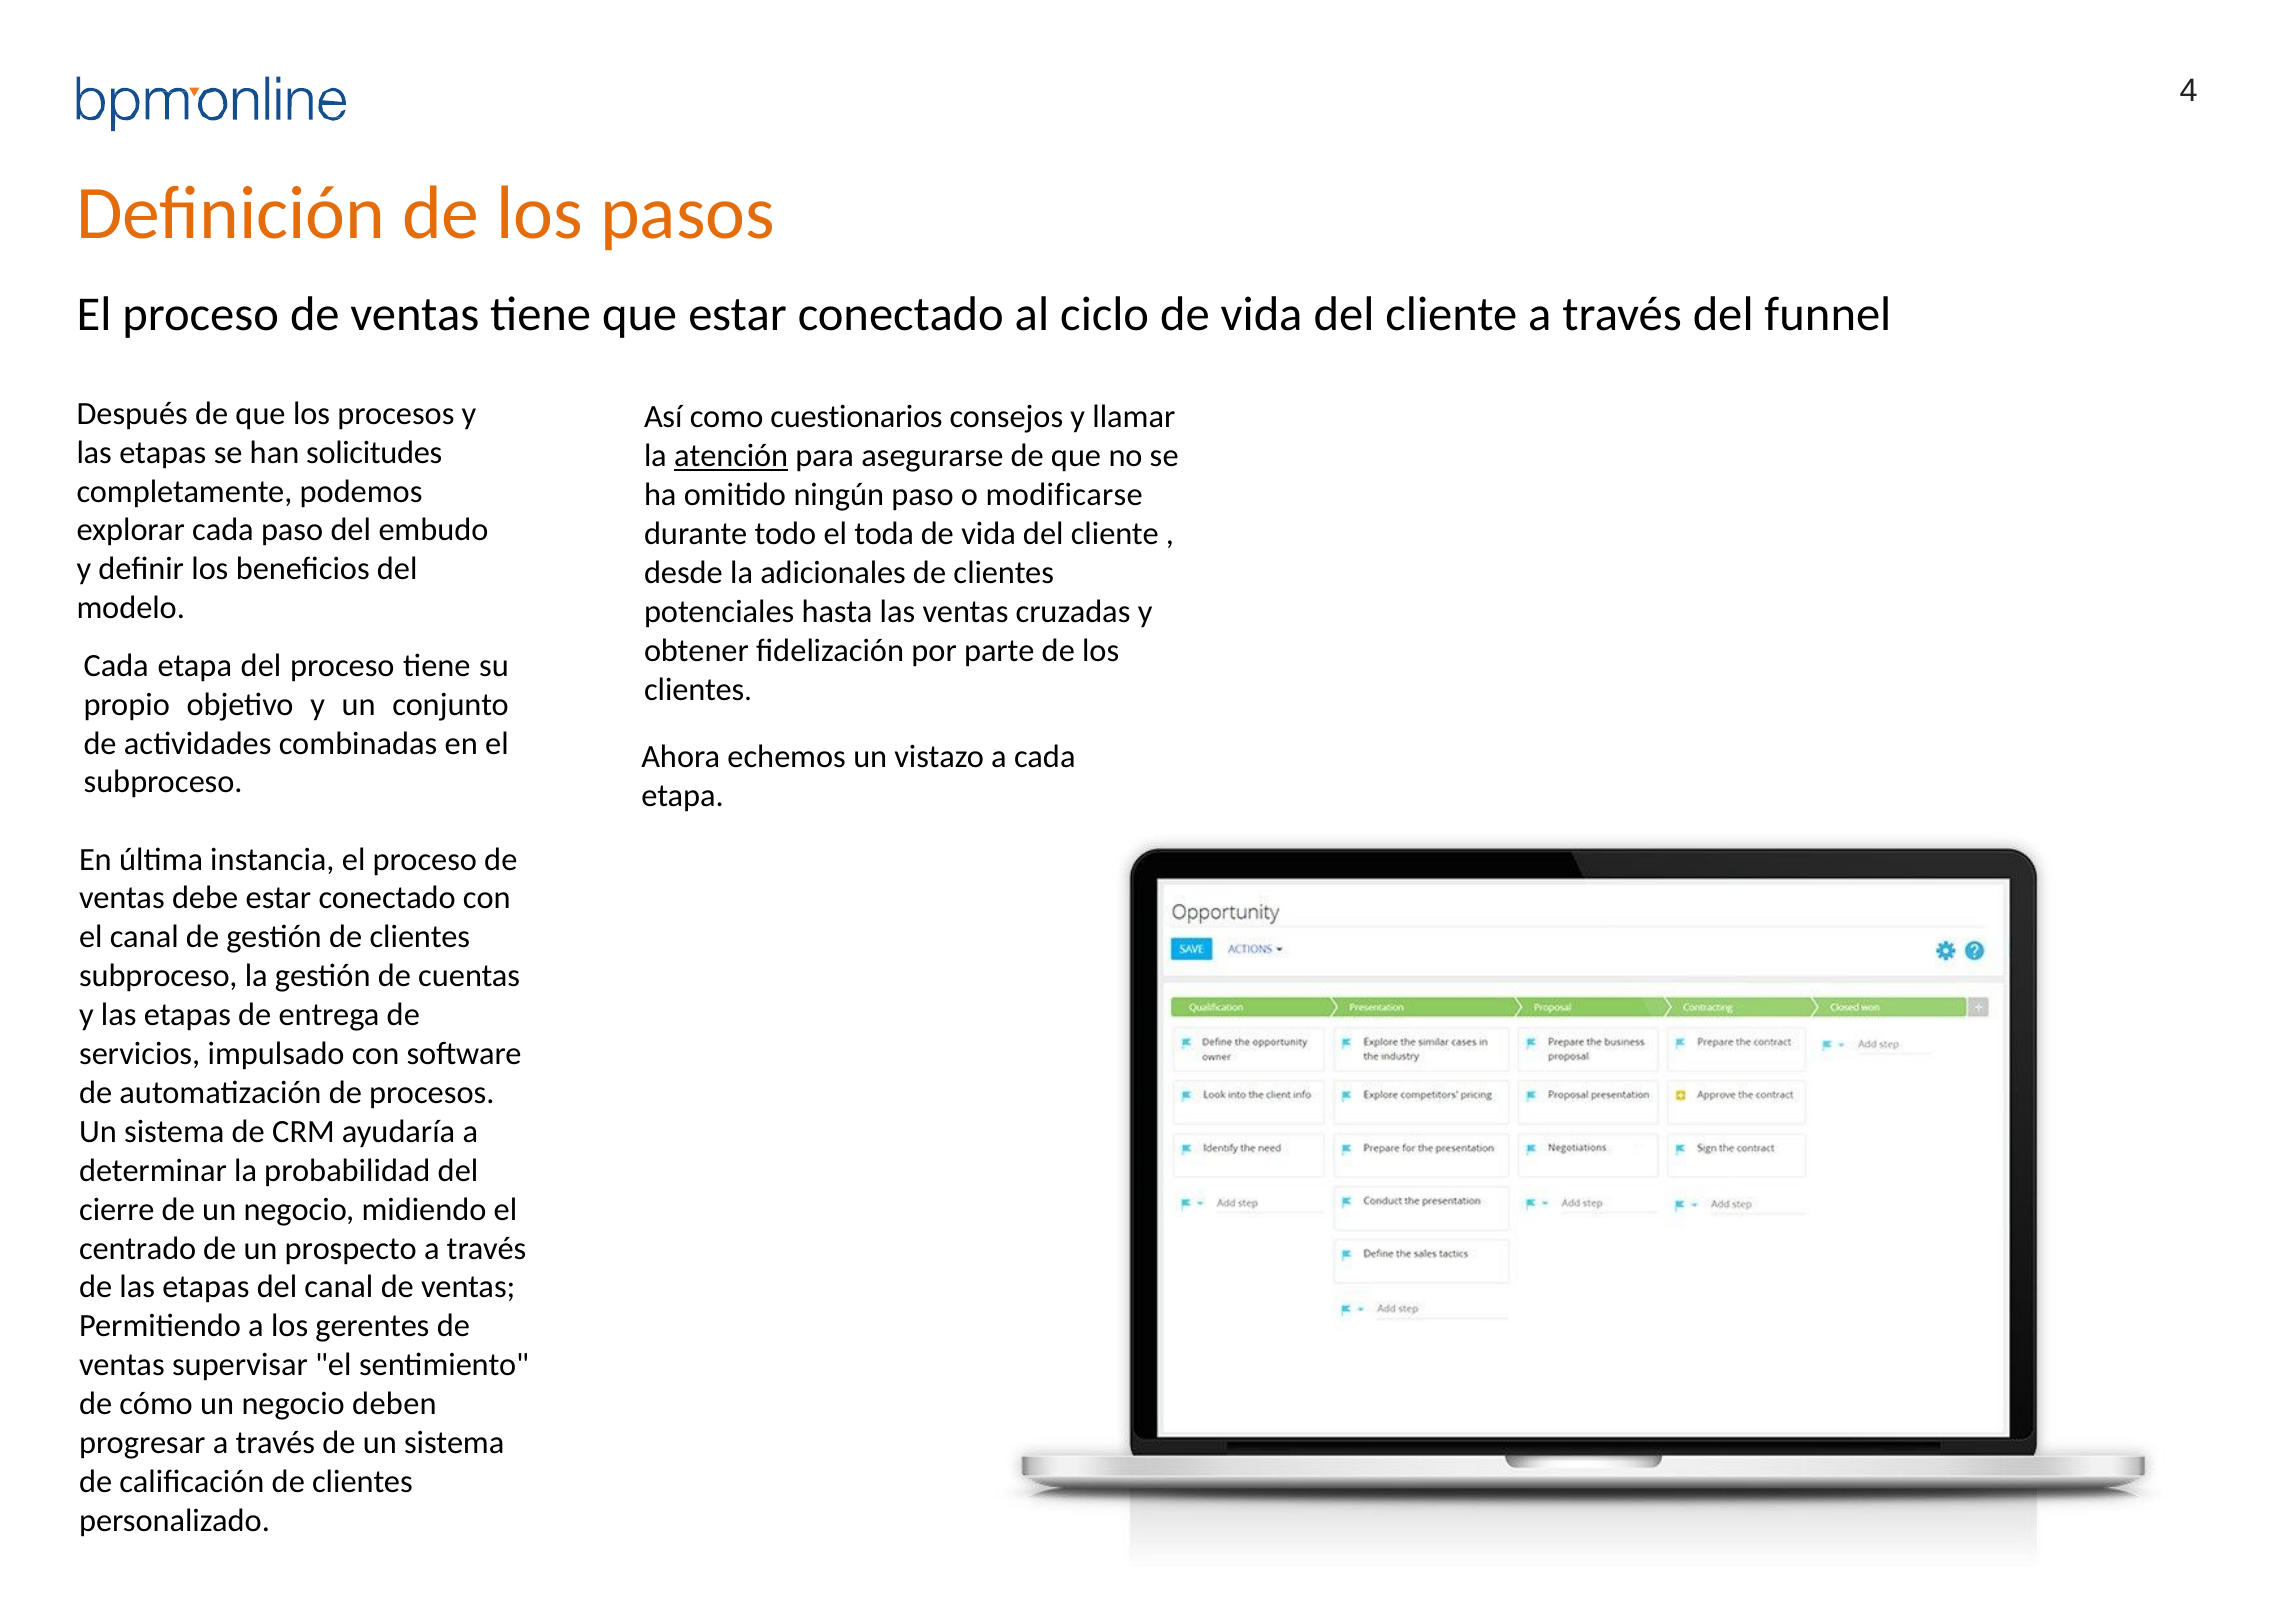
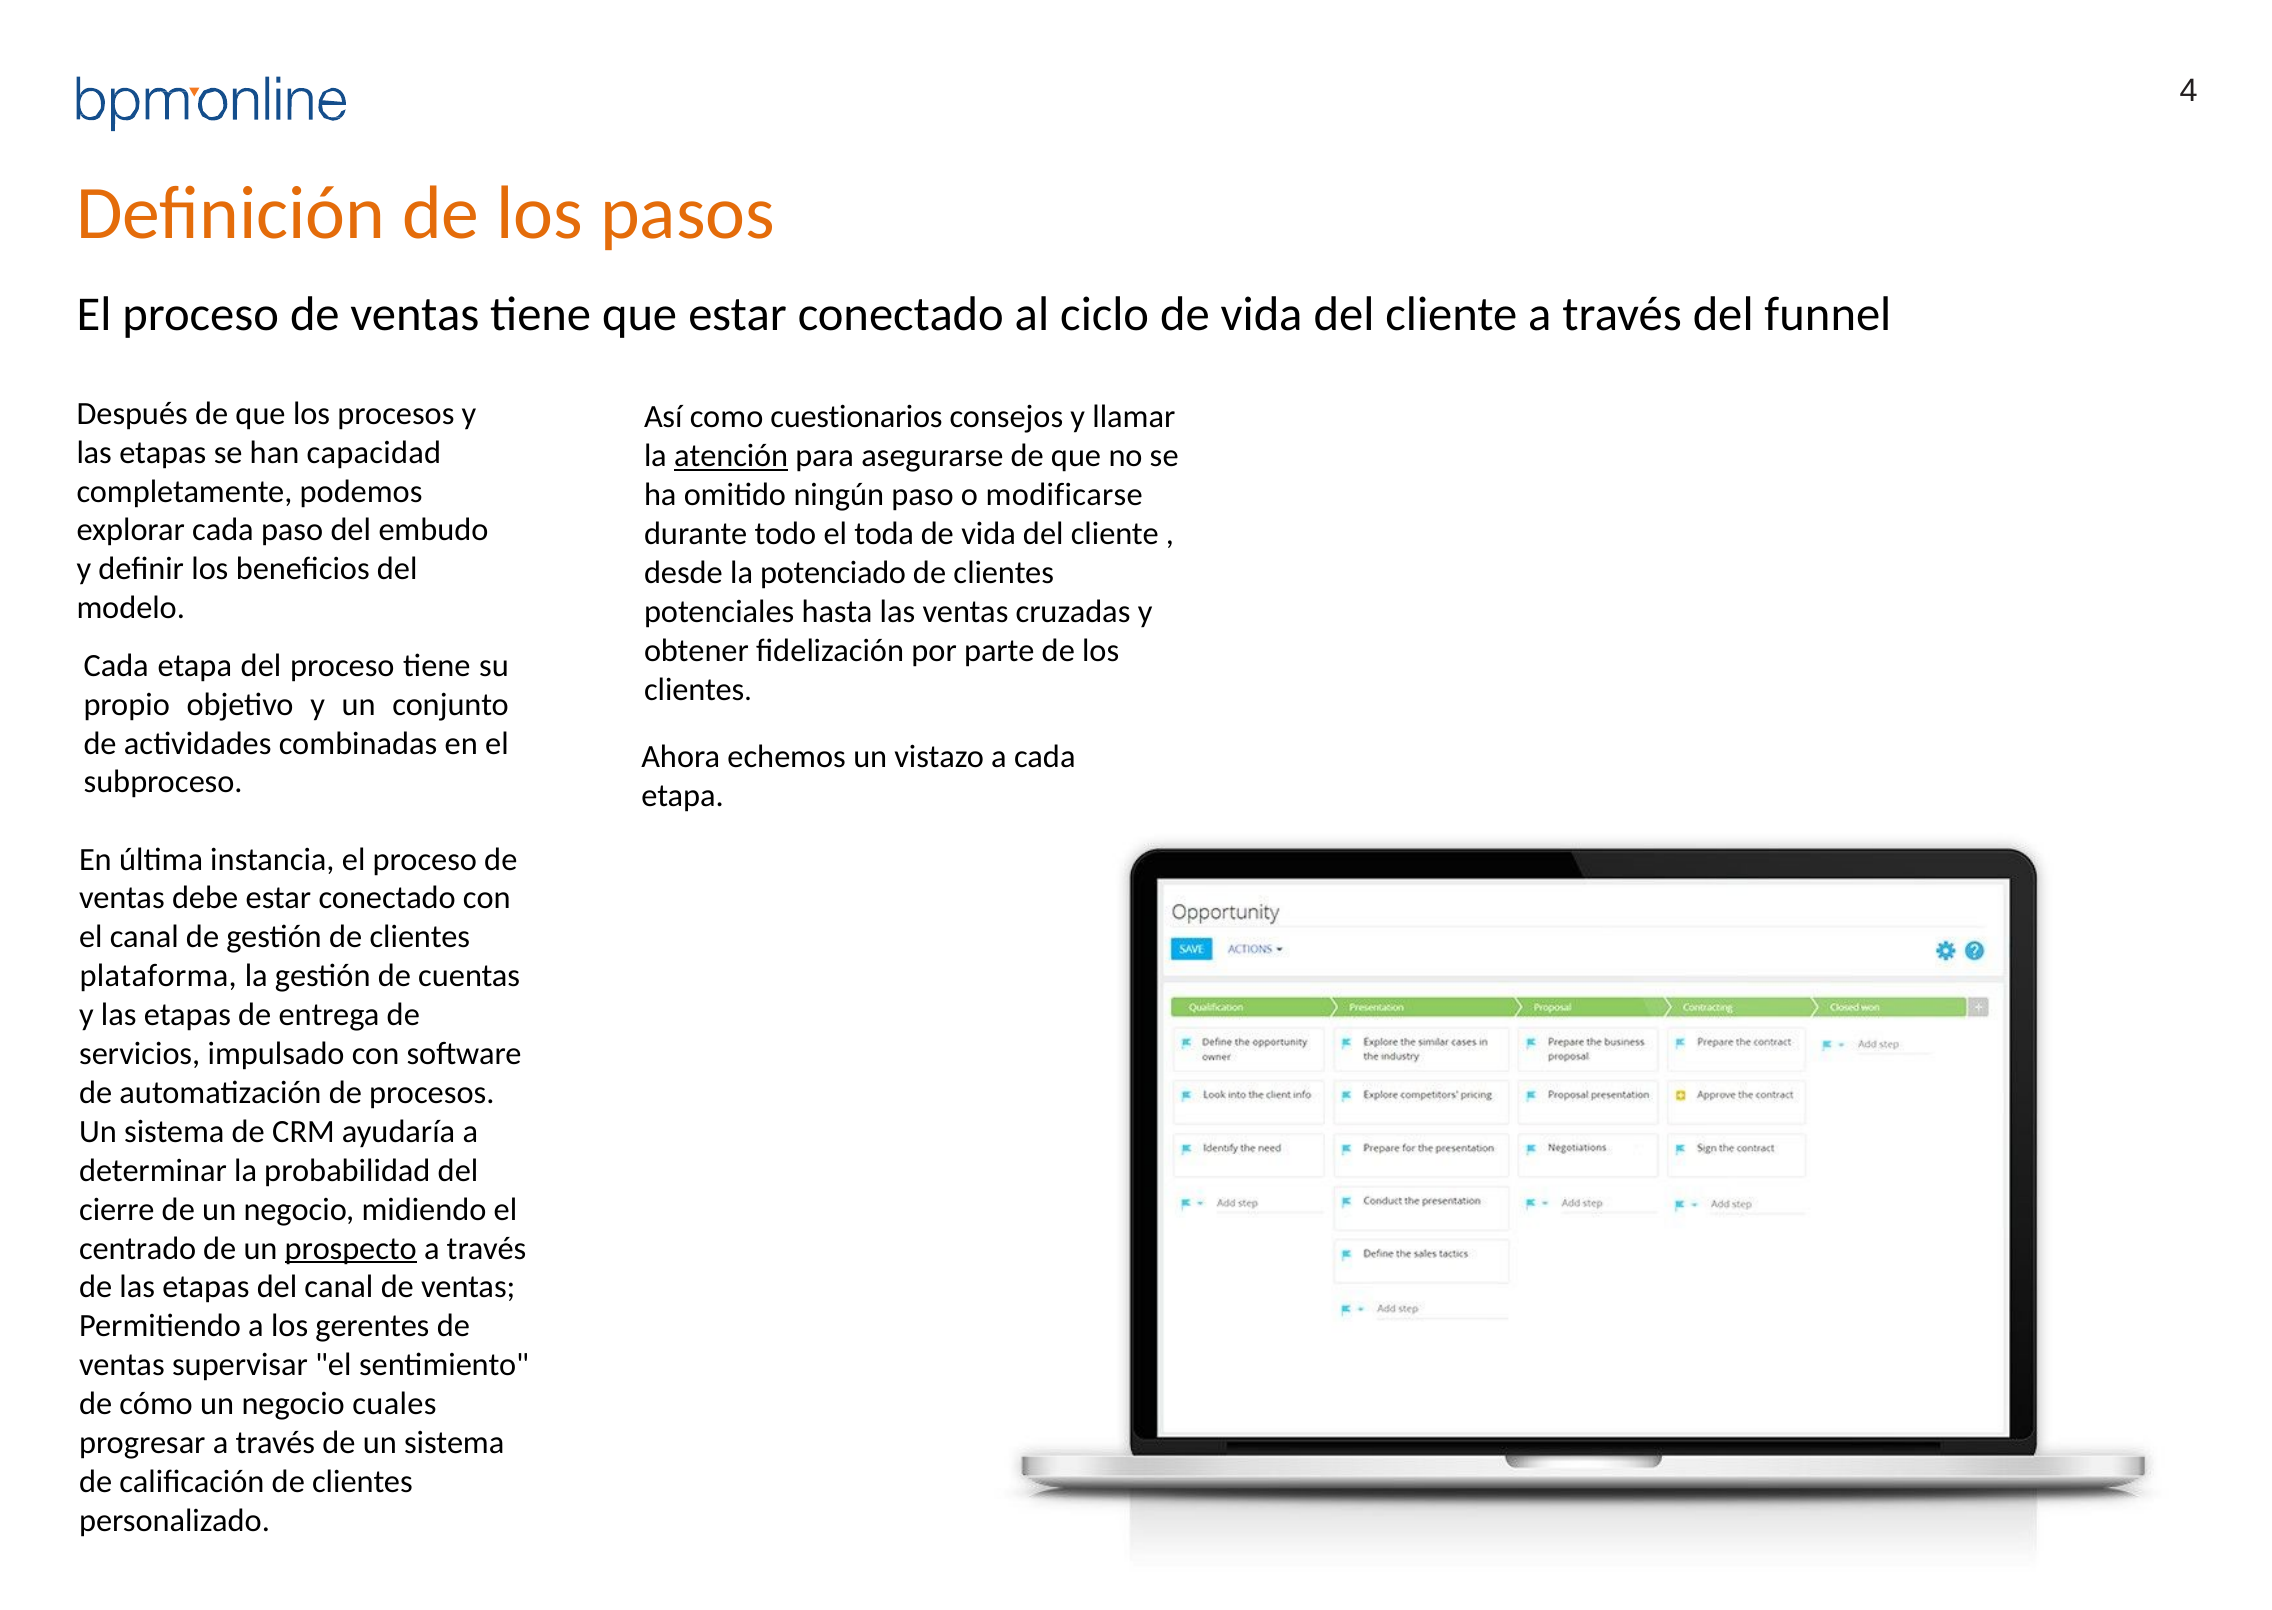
solicitudes: solicitudes -> capacidad (374, 452)
adicionales: adicionales -> potenciado (833, 573)
subproceso: subproceso -> plataforma (158, 976)
prospecto underline: none -> present (351, 1248)
deben: deben -> cuales (394, 1404)
